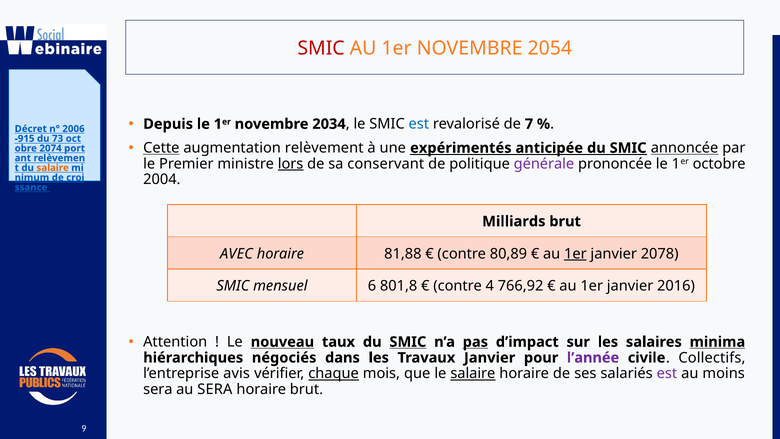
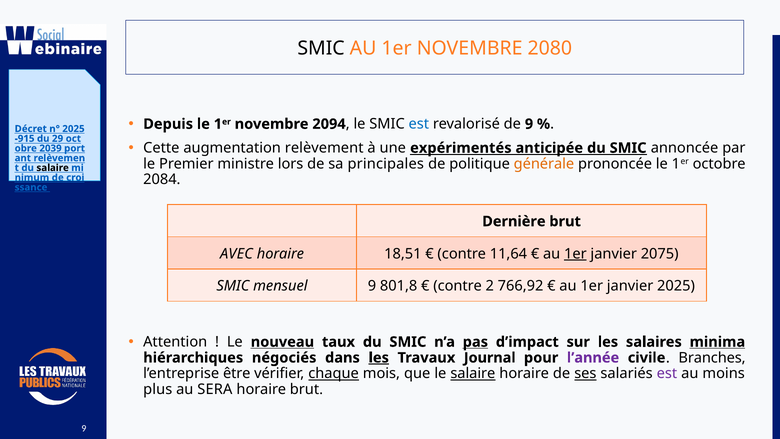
SMIC colour: red -> black (321, 48)
2054: 2054 -> 2080 (550, 48)
2034: 2034 -> 2094 (329, 124)
de 7: 7 -> 9 (529, 124)
n° 2006: 2006 -> 2025 (73, 129)
73: 73 -> 29 (58, 138)
Cette underline: present -> none (161, 148)
annoncée underline: present -> none (685, 148)
2074: 2074 -> 2039 (51, 148)
lors underline: present -> none (291, 164)
conservant: conservant -> principales (386, 164)
générale colour: purple -> orange (544, 164)
salaire colour: orange -> black (53, 168)
2004: 2004 -> 2084 (162, 179)
Milliards: Milliards -> Dernière (514, 221)
81,88: 81,88 -> 18,51 (403, 254)
80,89: 80,89 -> 11,64 (508, 254)
2078: 2078 -> 2075 (660, 254)
mensuel 6: 6 -> 9 (372, 286)
4: 4 -> 2 (490, 286)
janvier 2016: 2016 -> 2025 (676, 286)
SMIC underline: present -> none (408, 342)
les underline: none -> present (379, 358)
Travaux Janvier: Janvier -> Journal (490, 358)
Collectifs: Collectifs -> Branches (712, 358)
avis: avis -> être (237, 373)
ses underline: none -> present (585, 373)
sera: sera -> plus (158, 389)
